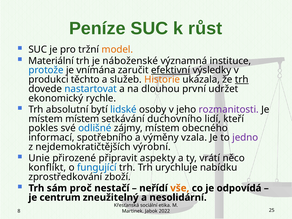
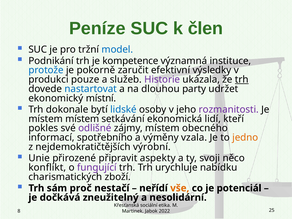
růst: růst -> člen (205, 28)
model colour: orange -> blue (117, 50)
Materiální: Materiální -> Podnikání (51, 61)
náboženské: náboženské -> kompetence (130, 61)
vnímána: vnímána -> pokorně (96, 70)
efektivní underline: present -> none (171, 70)
těchto: těchto -> pouze (85, 80)
Historie colour: orange -> purple (162, 80)
první: první -> party (194, 89)
rychle: rychle -> místní (101, 98)
absolutní: absolutní -> dokonale (67, 109)
duchovního: duchovního -> ekonomická (175, 119)
odlišné colour: blue -> purple (95, 128)
jedno colour: purple -> orange (245, 138)
vrátí: vrátí -> svoji (210, 158)
fungující colour: blue -> purple (97, 168)
zprostředkování: zprostředkování -> charismatických (65, 177)
odpovídá: odpovídá -> potenciál (239, 188)
centrum: centrum -> dočkává (60, 197)
